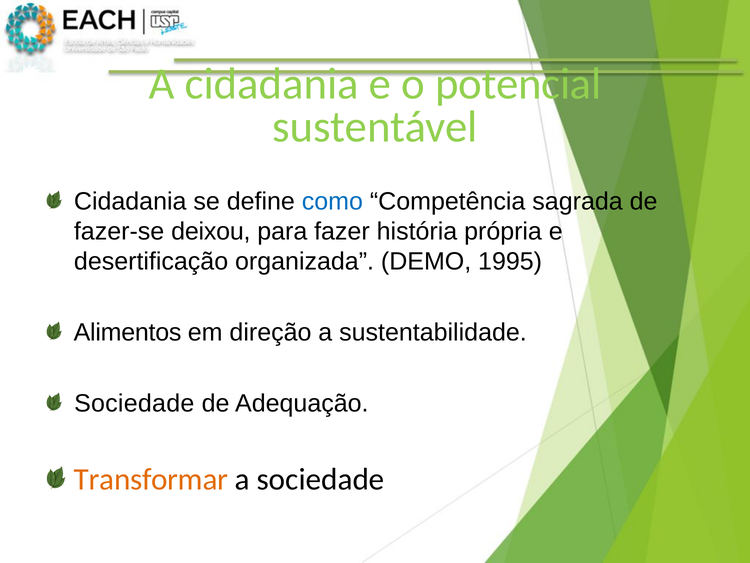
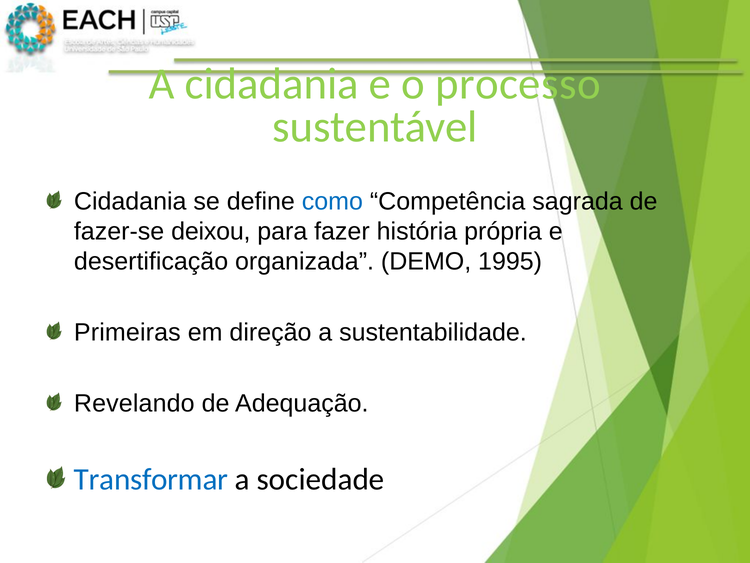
potencial: potencial -> processo (518, 84)
Alimentos: Alimentos -> Primeiras (127, 332)
Sociedade: Sociedade -> Revelando (134, 403)
Transformar colour: orange -> blue (151, 479)
